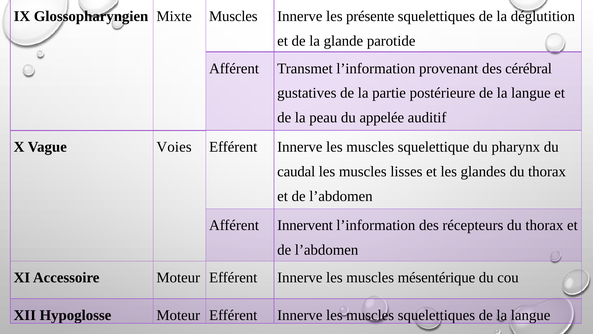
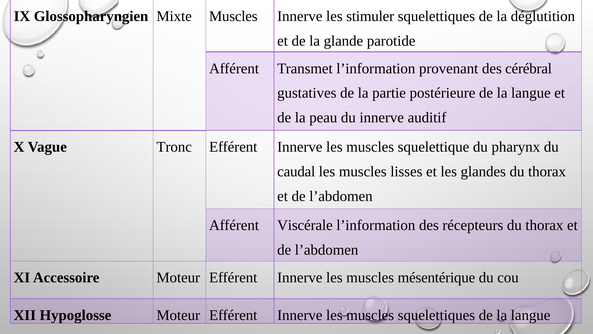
présente: présente -> stimuler (370, 16)
du appelée: appelée -> innerve (382, 118)
Voies: Voies -> Tronc (174, 147)
Innervent: Innervent -> Viscérale (305, 225)
